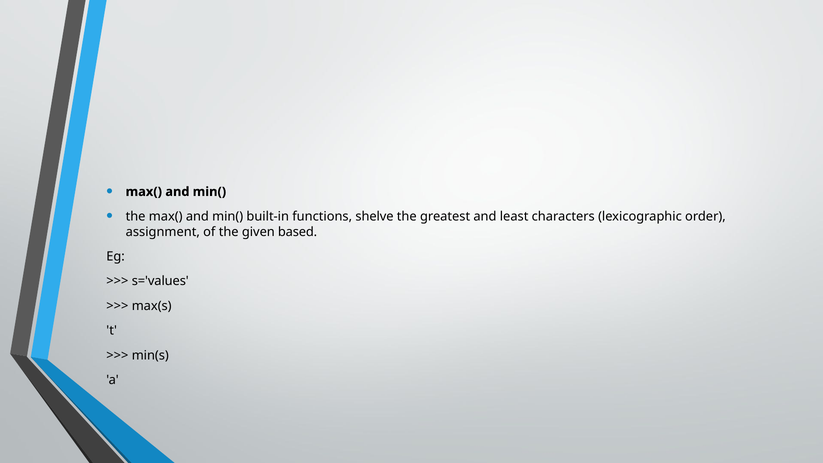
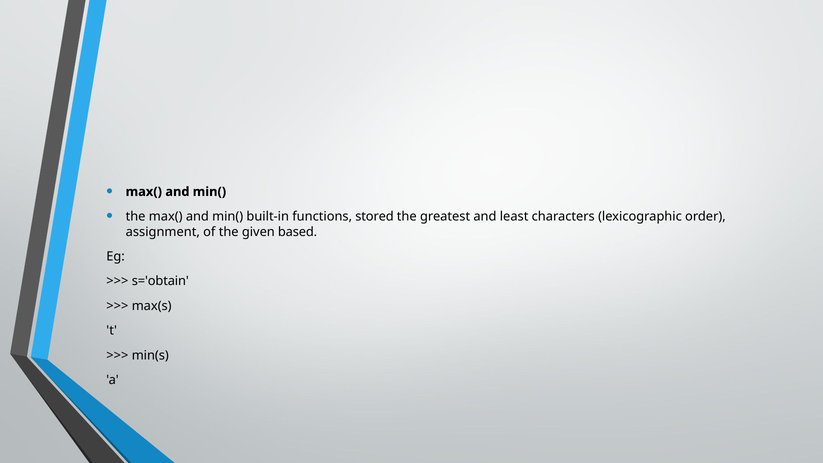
shelve: shelve -> stored (375, 216)
s='values: s='values -> s='obtain (160, 281)
